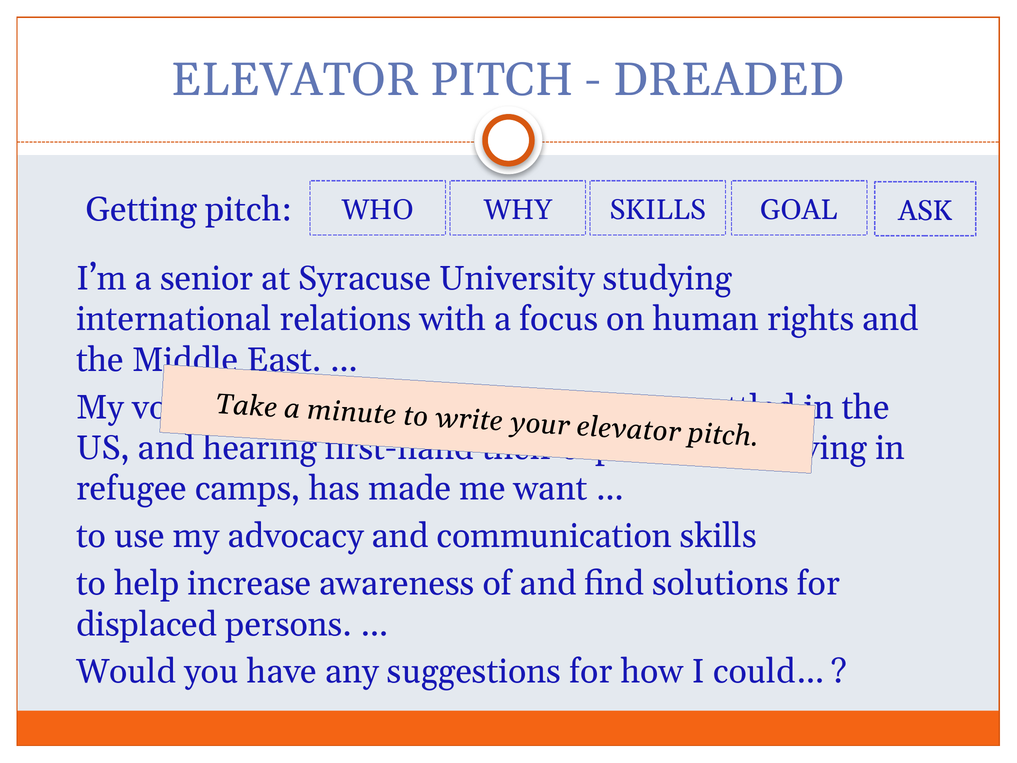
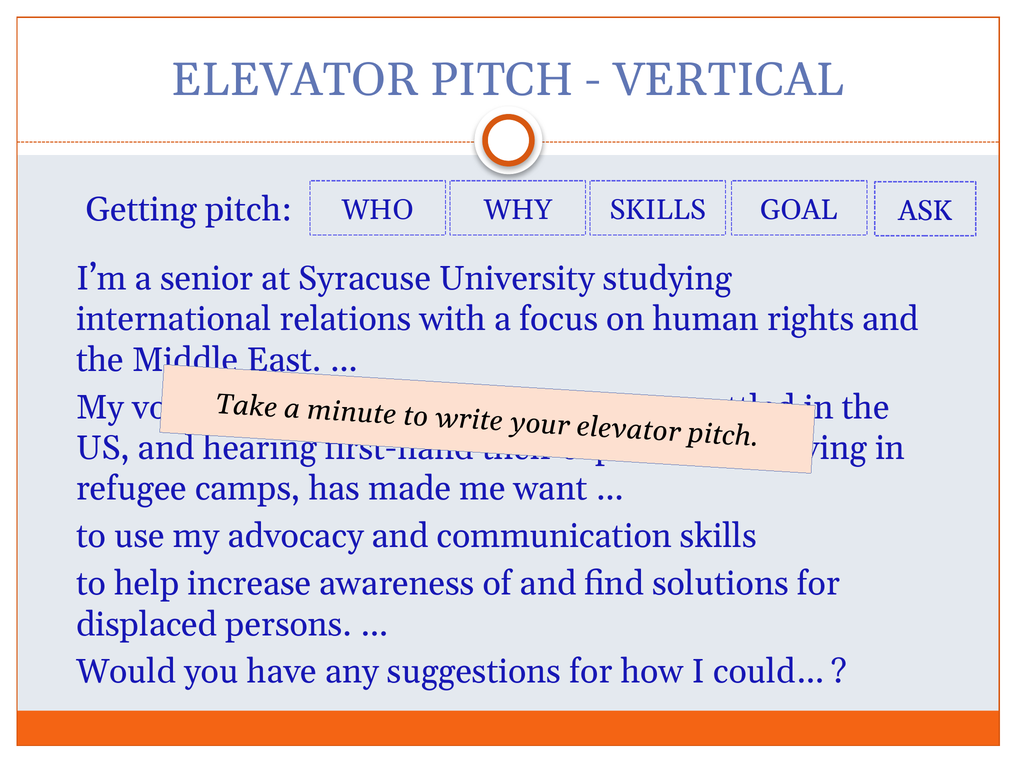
DREADED: DREADED -> VERTICAL (729, 80)
